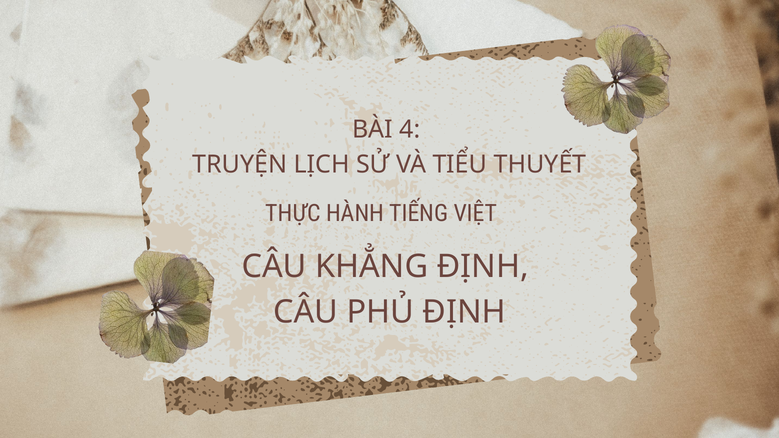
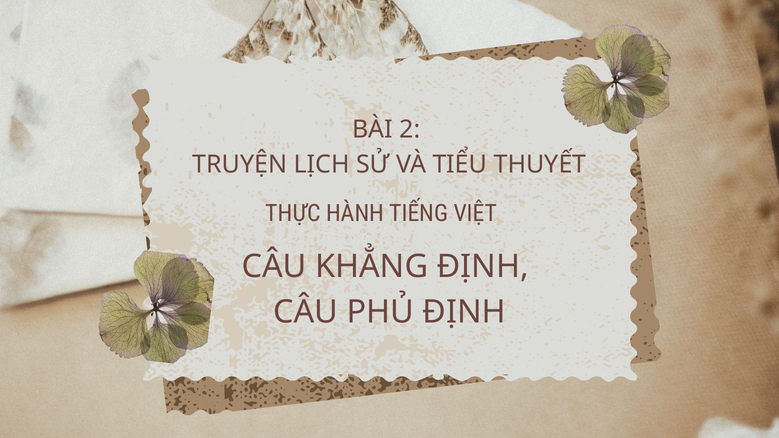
4: 4 -> 2 (410, 129)
